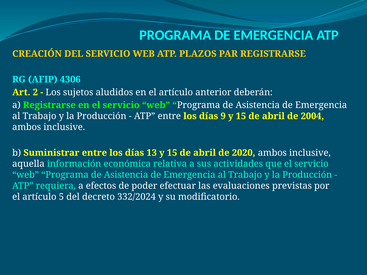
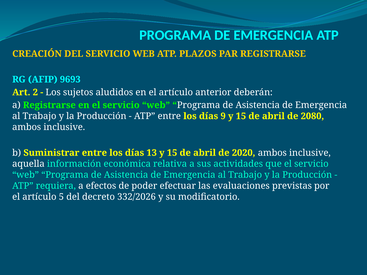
4306: 4306 -> 9693 (70, 80)
2004: 2004 -> 2080 (312, 116)
332/2024: 332/2024 -> 332/2026 (137, 197)
